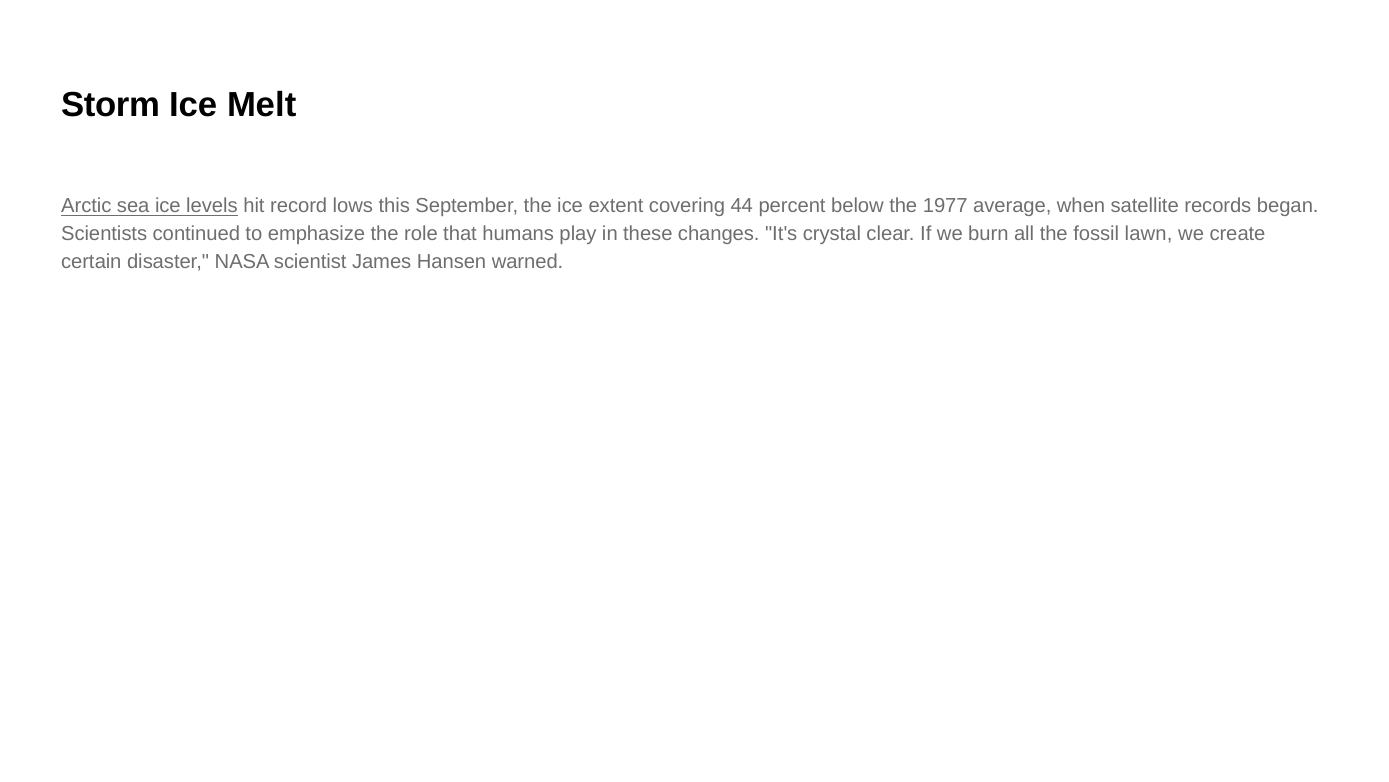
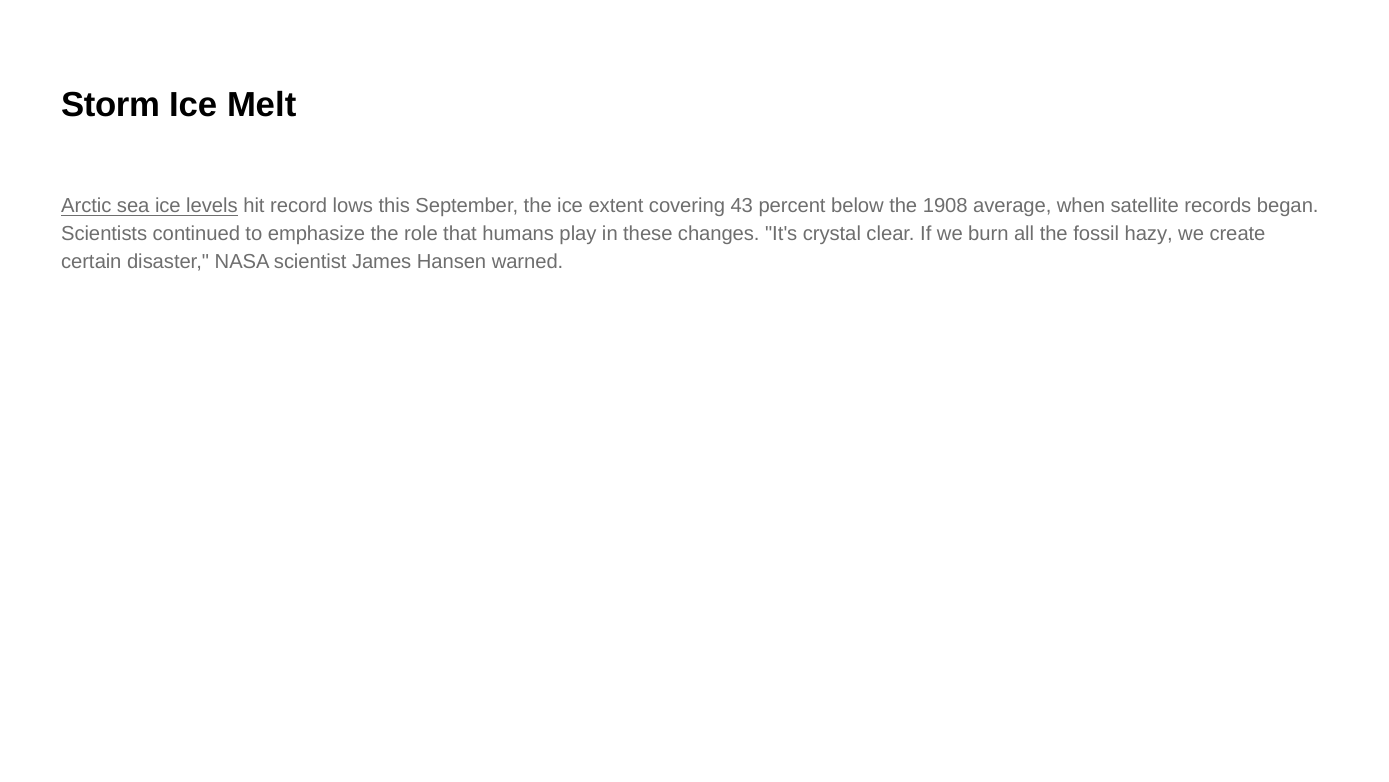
44: 44 -> 43 (742, 206)
1977: 1977 -> 1908 (945, 206)
lawn: lawn -> hazy (1149, 234)
